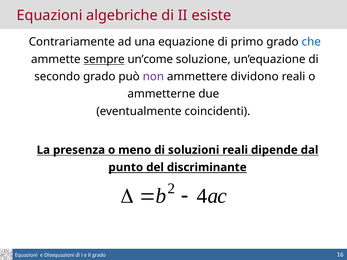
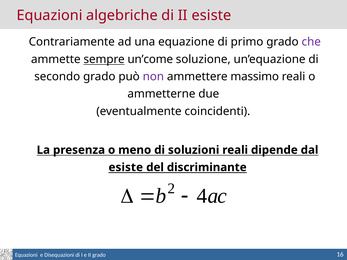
che colour: blue -> purple (311, 42)
dividono: dividono -> massimo (255, 77)
punto: punto -> esiste (126, 167)
